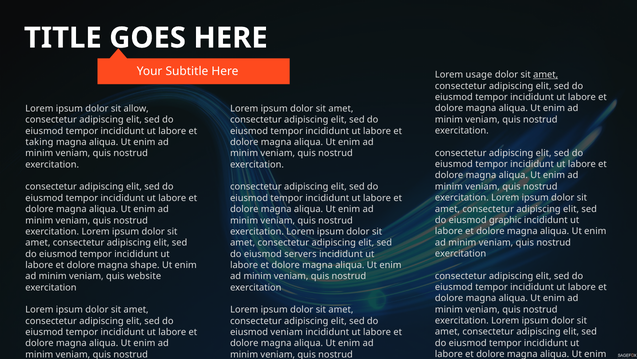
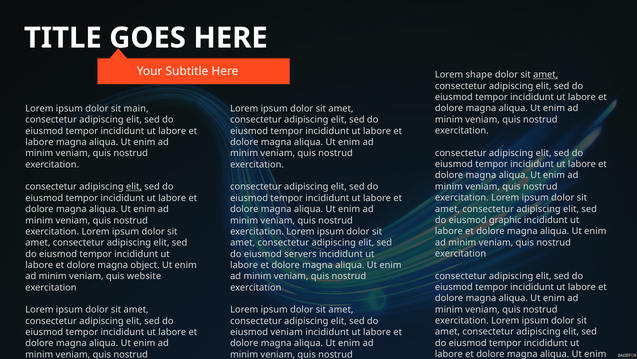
usage: usage -> shape (479, 75)
allow: allow -> main (136, 108)
taking: taking -> labore (39, 142)
elit underline: none -> present (134, 187)
shape: shape -> object (145, 265)
